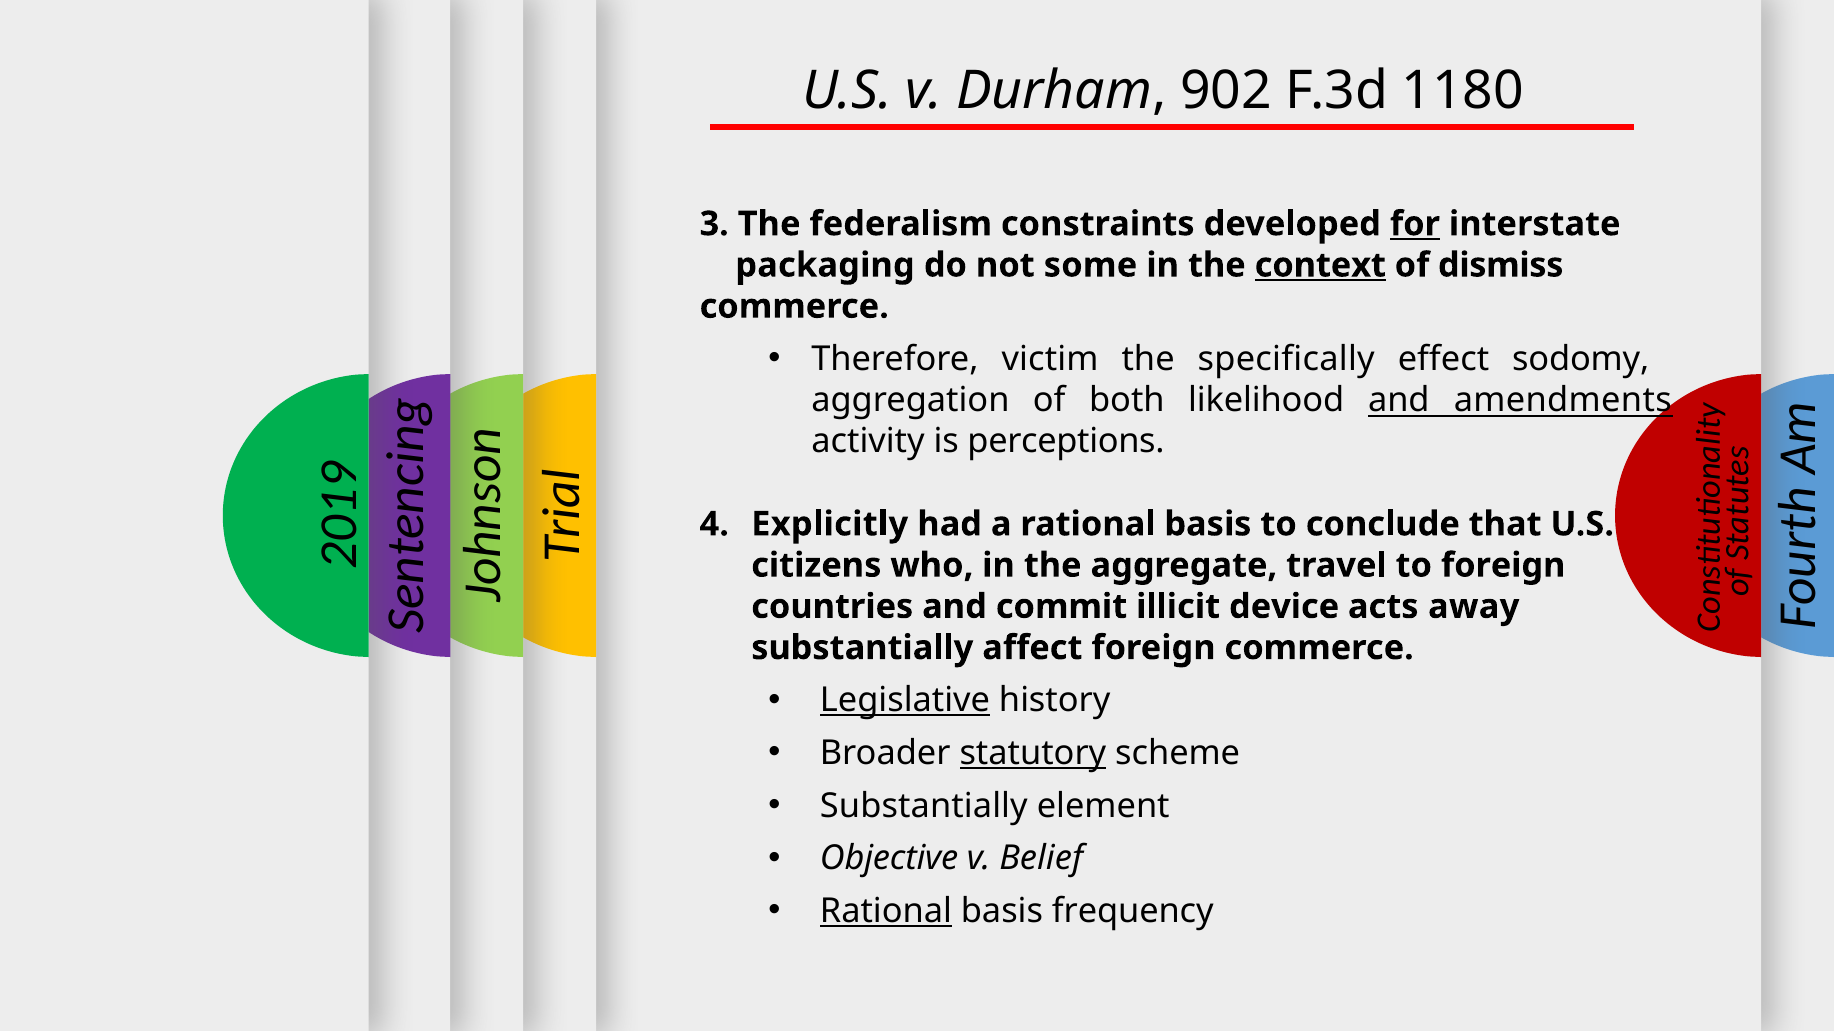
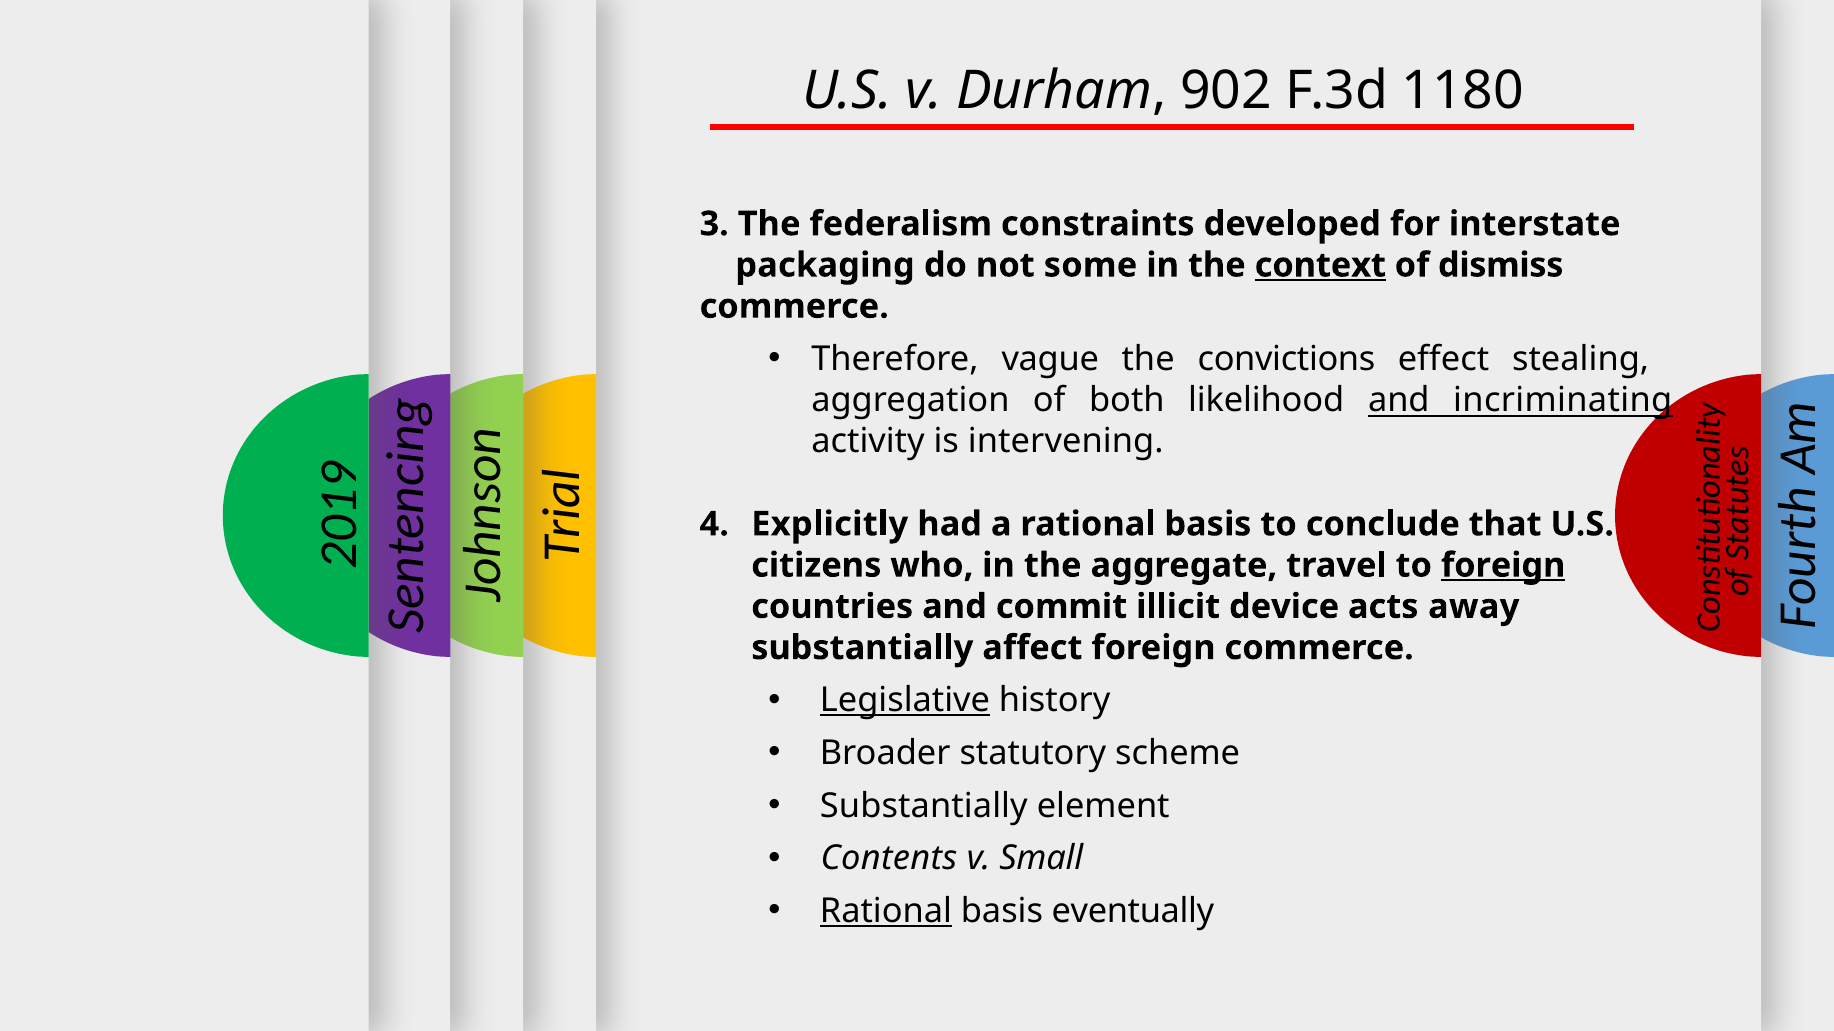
for underline: present -> none (1415, 224)
victim: victim -> vague (1050, 359)
specifically: specifically -> convictions (1286, 359)
sodomy: sodomy -> stealing (1581, 359)
amendments: amendments -> incriminating (1563, 401)
perceptions: perceptions -> intervening (1066, 442)
foreign underline: none -> present (1503, 566)
statutory underline: present -> none (1033, 754)
Objective: Objective -> Contents (889, 859)
Belief: Belief -> Small (1041, 859)
frequency: frequency -> eventually (1133, 912)
